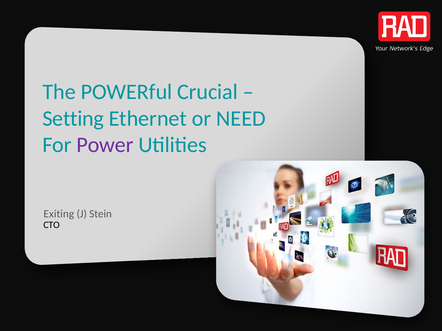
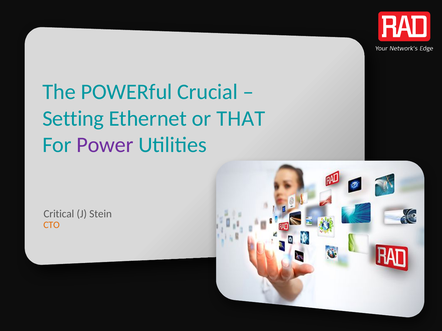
NEED: NEED -> THAT (241, 119)
Exiting: Exiting -> Critical (59, 214)
CTO colour: black -> orange (52, 225)
